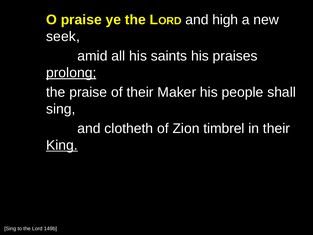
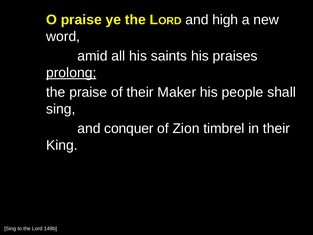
seek: seek -> word (63, 36)
clotheth: clotheth -> conquer (129, 128)
King underline: present -> none (62, 145)
